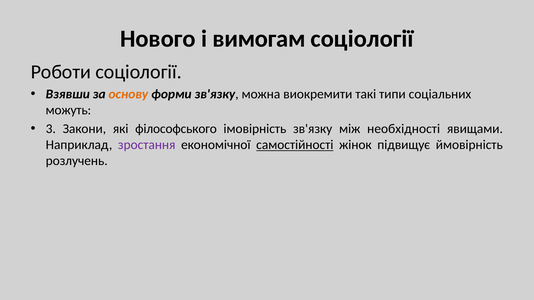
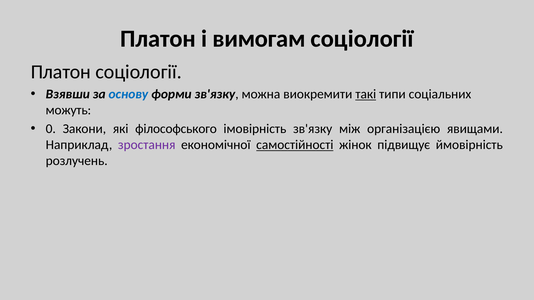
Нового: Нового -> Платон (158, 39)
Роботи: Роботи -> Платон (61, 72)
основу colour: orange -> blue (128, 94)
такі underline: none -> present (366, 94)
3: 3 -> 0 (51, 129)
необхідності: необхідності -> організацією (404, 129)
